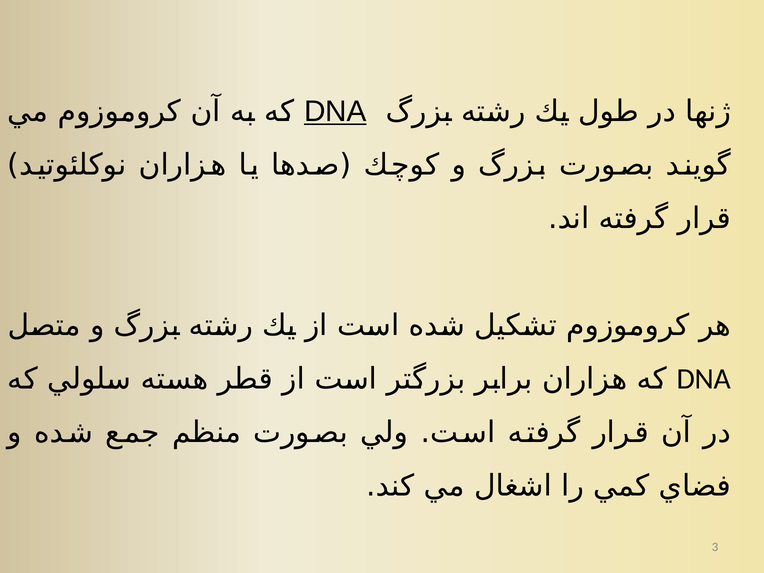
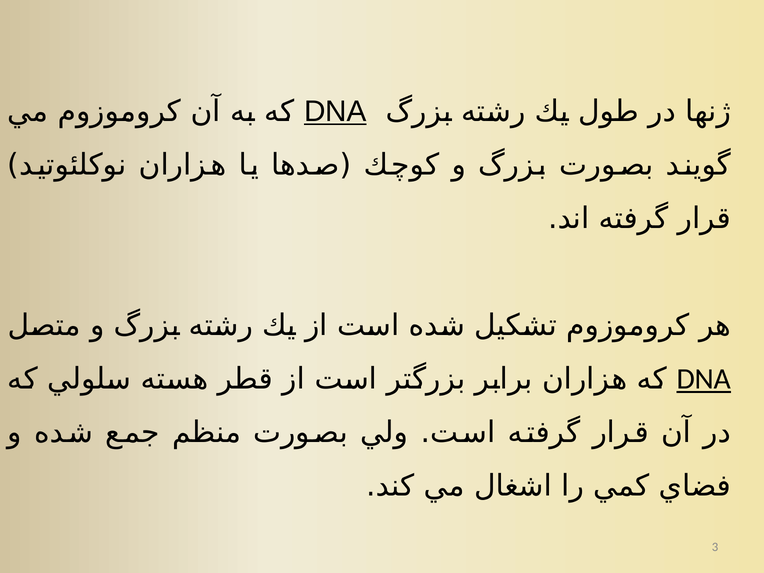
DNA underline: none -> present (704, 379)
